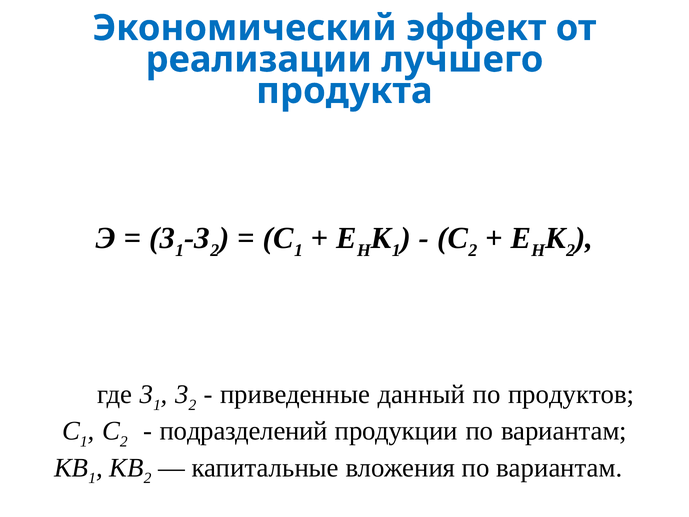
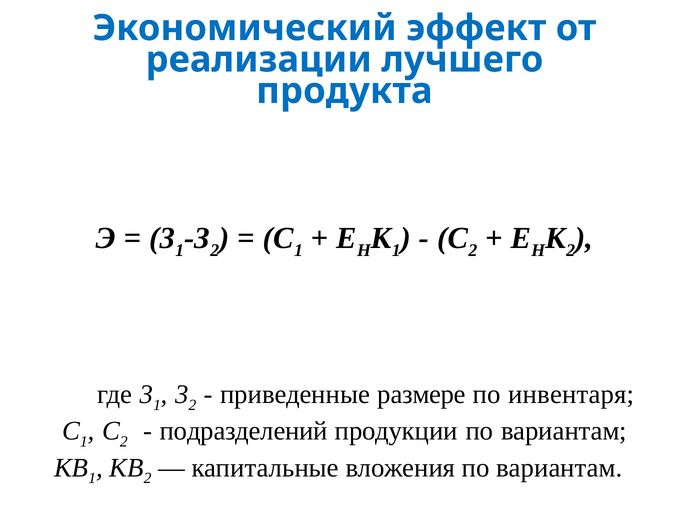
данный: данный -> размере (422, 394)
продуктов: продуктов -> инвентаря (571, 394)
